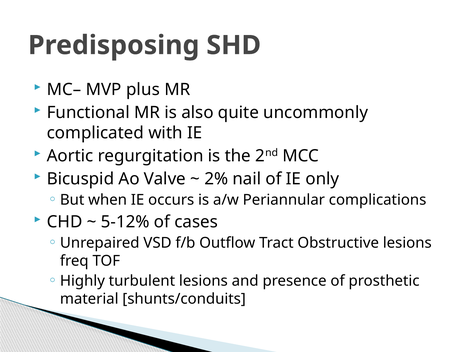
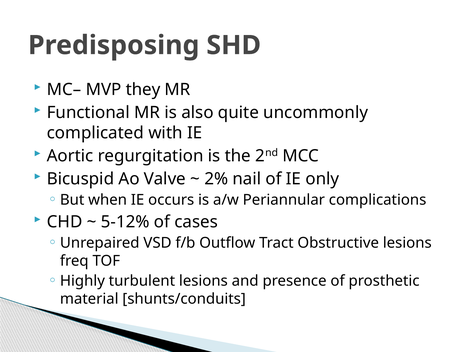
plus: plus -> they (143, 90)
